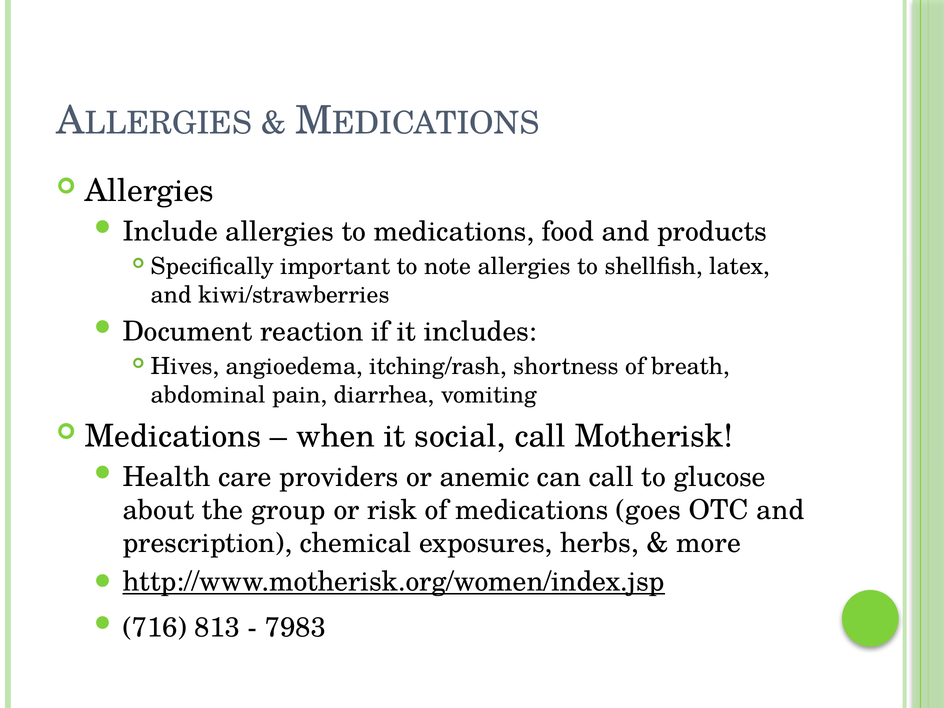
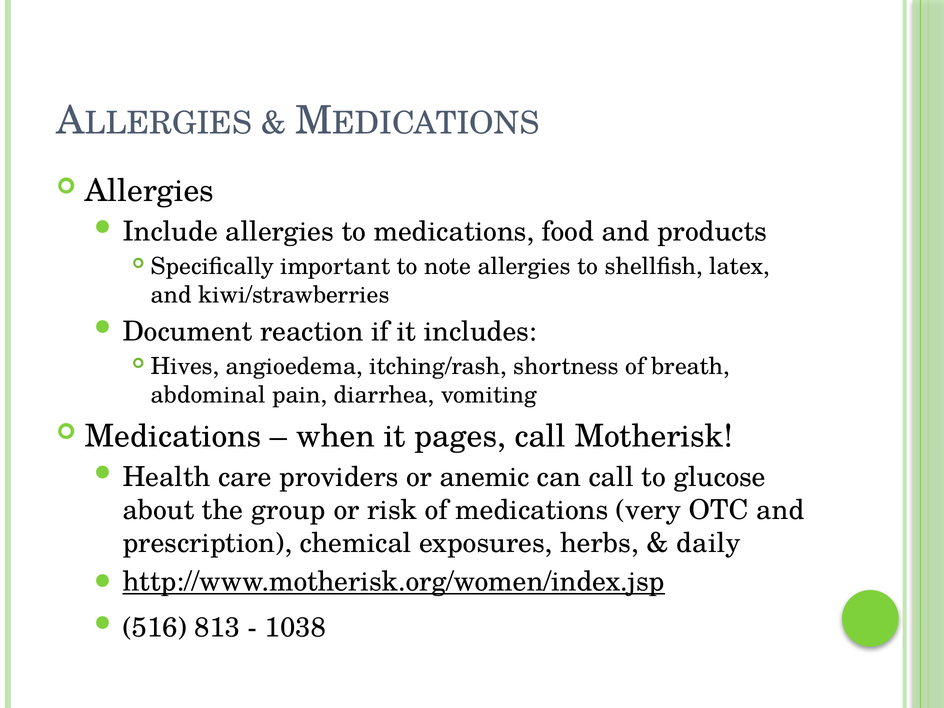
social: social -> pages (460, 436)
goes: goes -> very (648, 510)
more: more -> daily (709, 543)
716: 716 -> 516 (155, 628)
7983: 7983 -> 1038 (295, 628)
